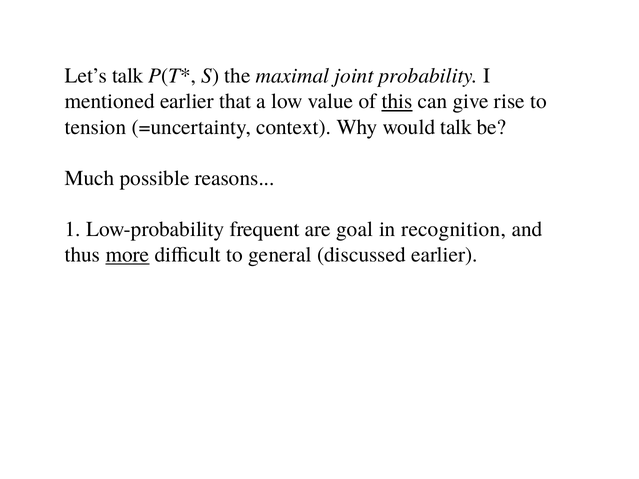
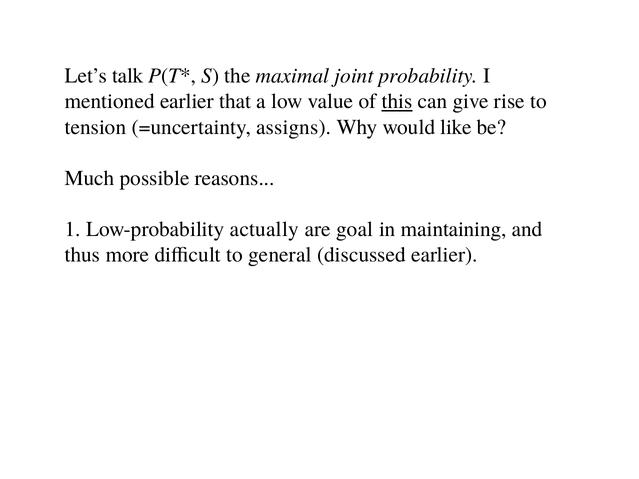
context: context -> assigns (294, 127)
would talk: talk -> like (456, 127)
frequent: frequent -> actually (264, 229)
recognition: recognition -> maintaining (454, 229)
more underline: present -> none (127, 255)
